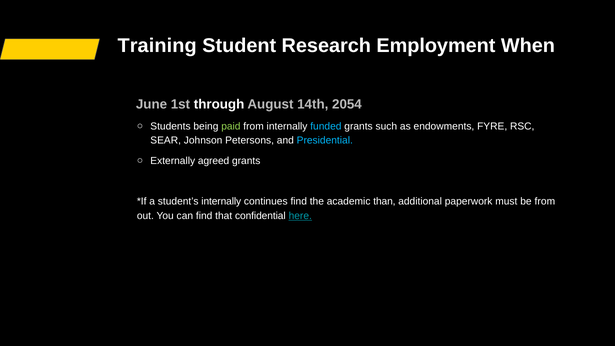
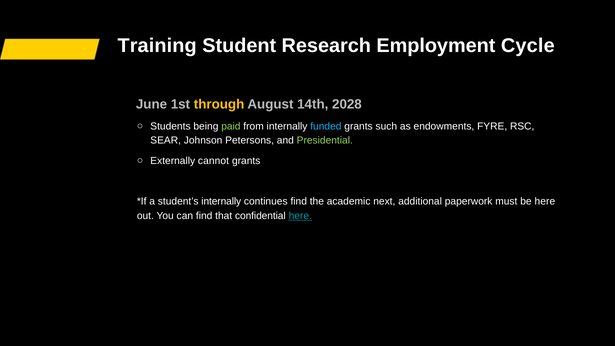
When: When -> Cycle (528, 46)
through colour: white -> yellow (219, 104)
2054: 2054 -> 2028 (347, 104)
Presidential colour: light blue -> light green (325, 140)
agreed: agreed -> cannot (214, 161)
than: than -> next (384, 202)
be from: from -> here (545, 202)
